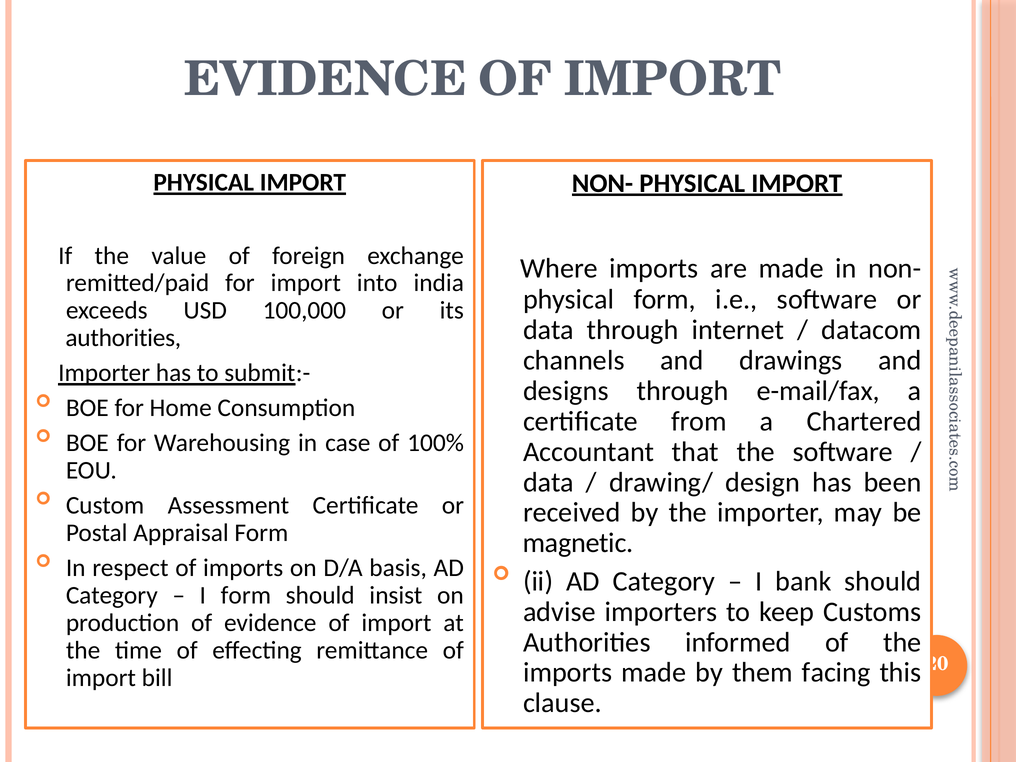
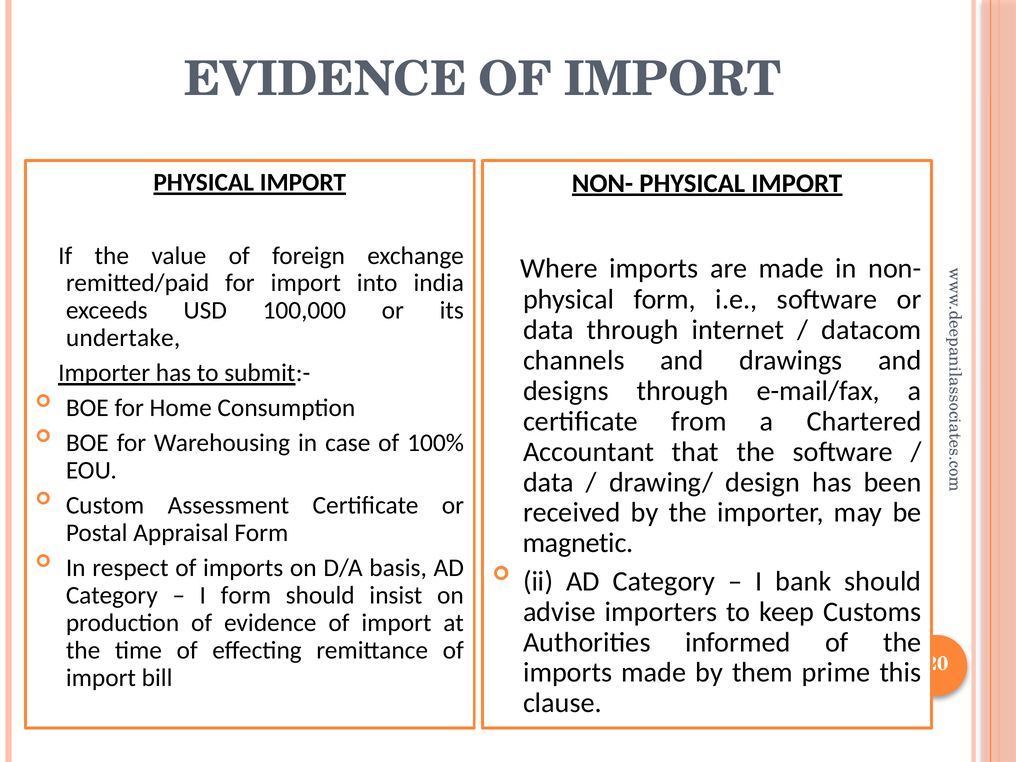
authorities: authorities -> undertake (123, 338)
facing: facing -> prime (836, 673)
